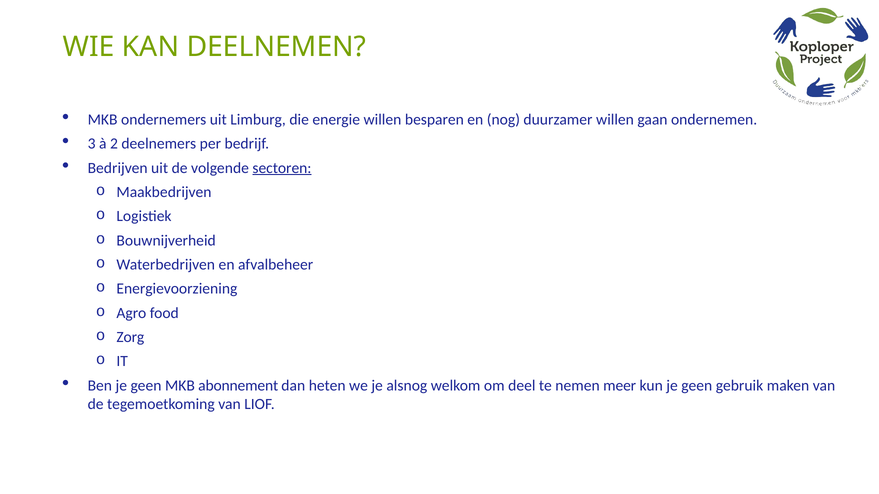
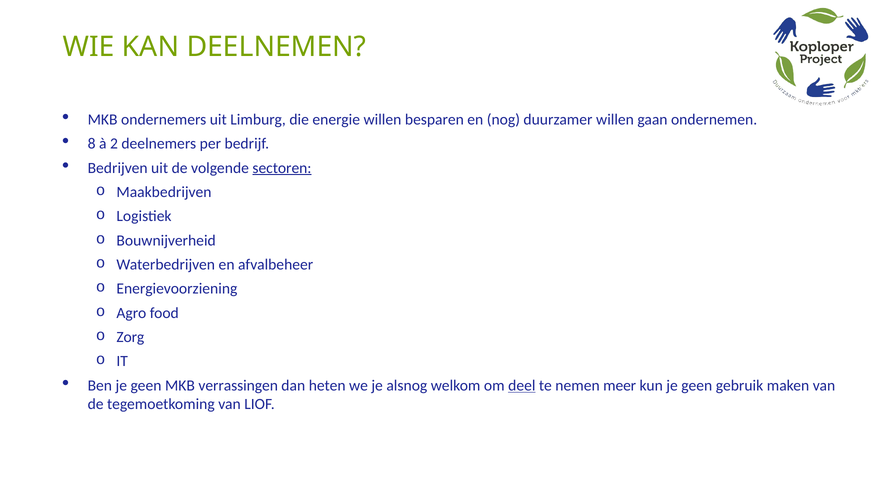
3: 3 -> 8 (92, 144)
abonnement: abonnement -> verrassingen (238, 386)
deel underline: none -> present (522, 386)
